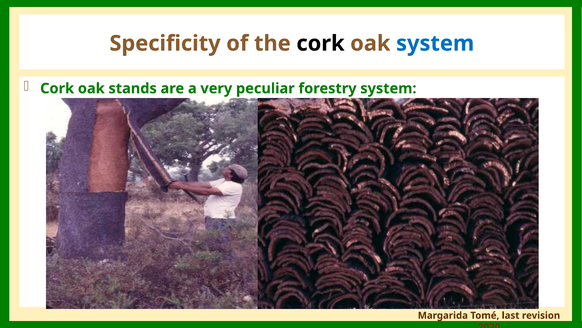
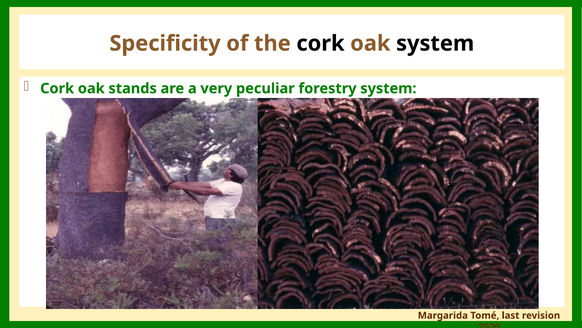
system colour: blue -> black (435, 43)
